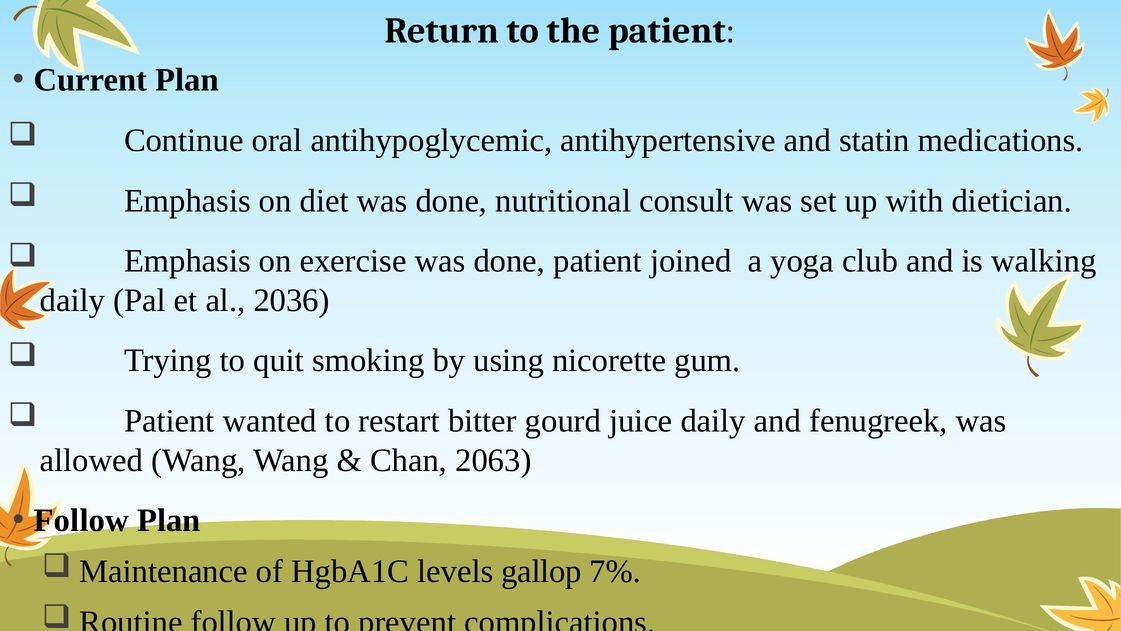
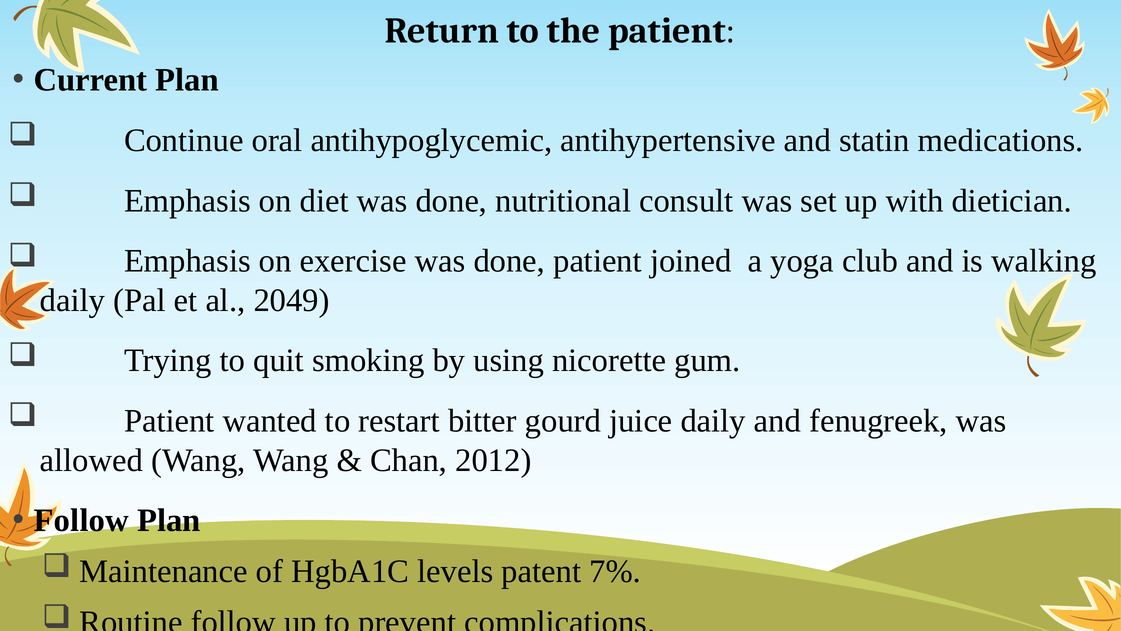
2036: 2036 -> 2049 (292, 300)
2063: 2063 -> 2012 (493, 460)
gallop: gallop -> patent (541, 571)
